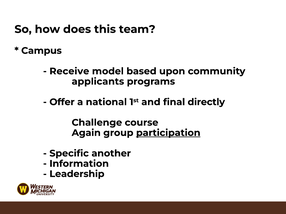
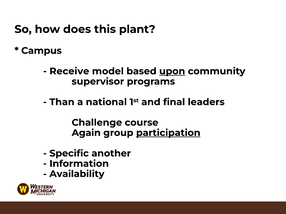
team: team -> plant (137, 29)
upon underline: none -> present (172, 71)
applicants: applicants -> supervisor (98, 82)
Offer: Offer -> Than (62, 102)
directly: directly -> leaders (206, 102)
Leadership: Leadership -> Availability (77, 174)
